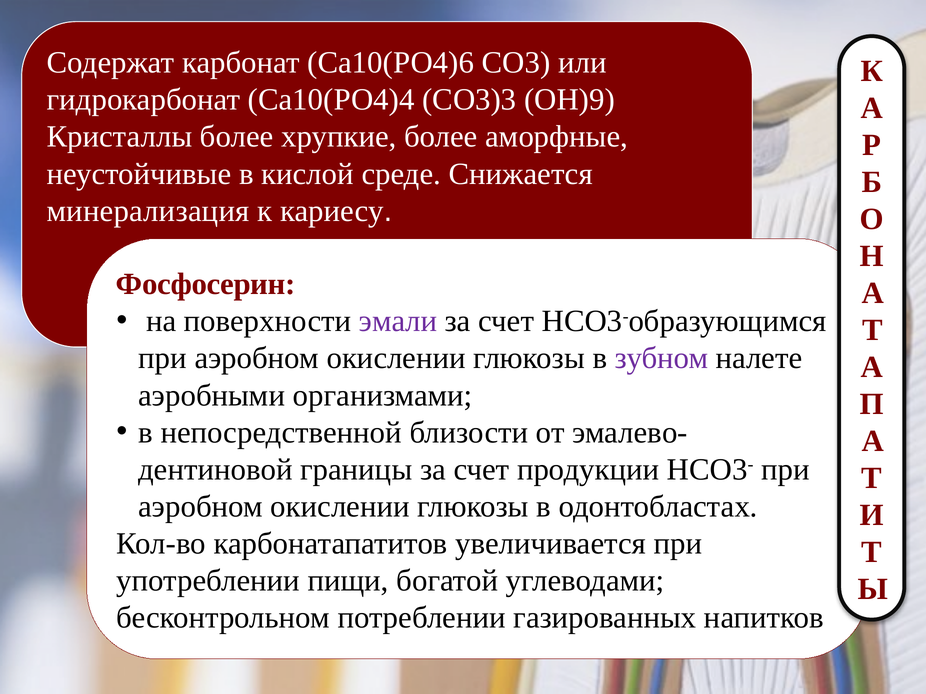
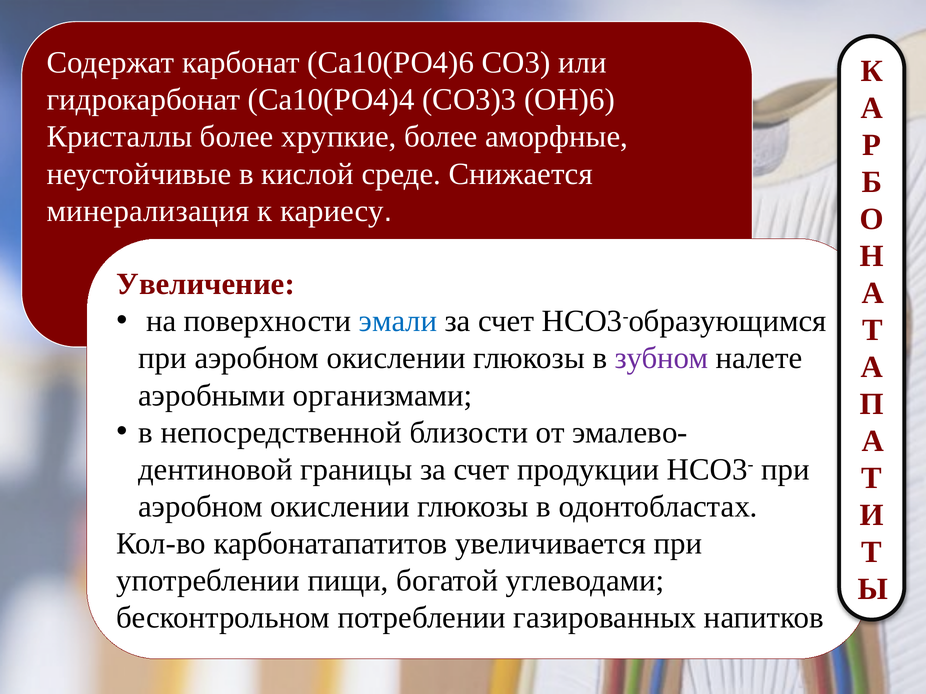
ОН)9: ОН)9 -> ОН)6 (570, 100)
Фосфосерин: Фосфосерин -> Увеличение (206, 284)
эмали colour: purple -> blue (398, 322)
